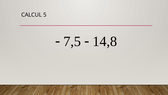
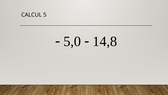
7,5: 7,5 -> 5,0 (72, 41)
